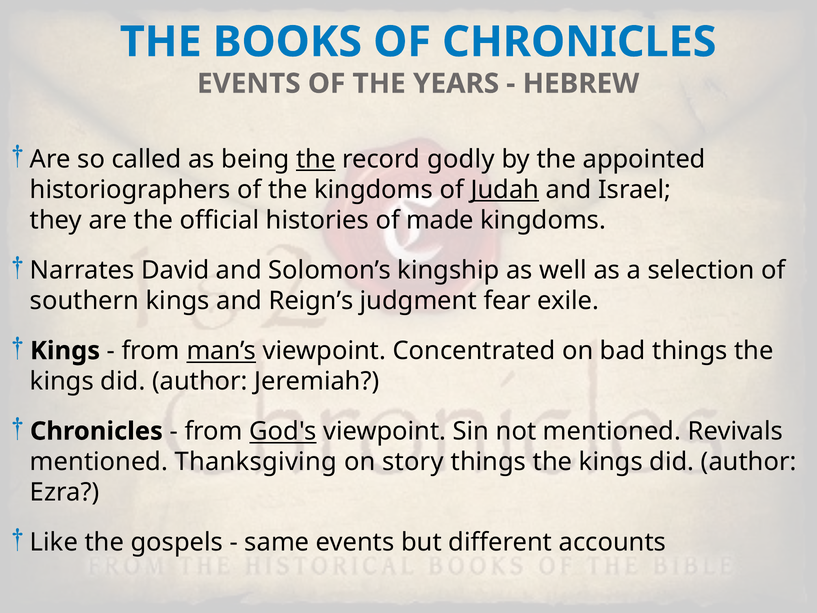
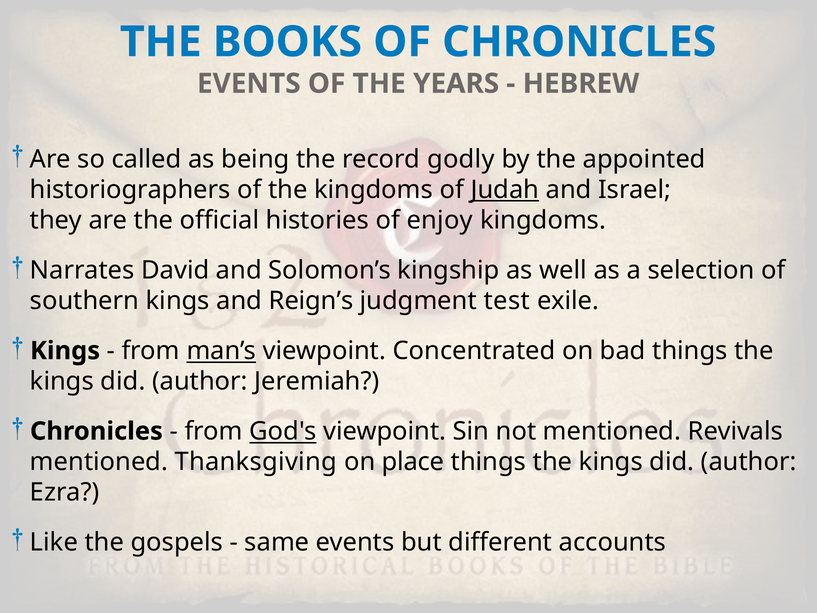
the underline: present -> none (316, 159)
made: made -> enjoy (440, 220)
fear: fear -> test (507, 301)
story: story -> place (413, 462)
